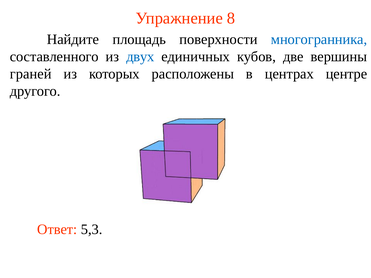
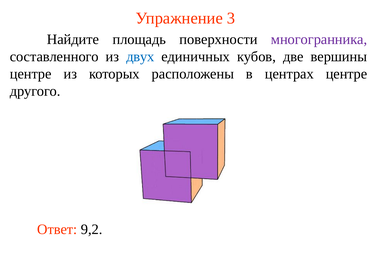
8: 8 -> 3 (231, 18)
многогранника colour: blue -> purple (319, 39)
граней: граней -> центре (31, 74)
5,3: 5,3 -> 9,2 (92, 230)
